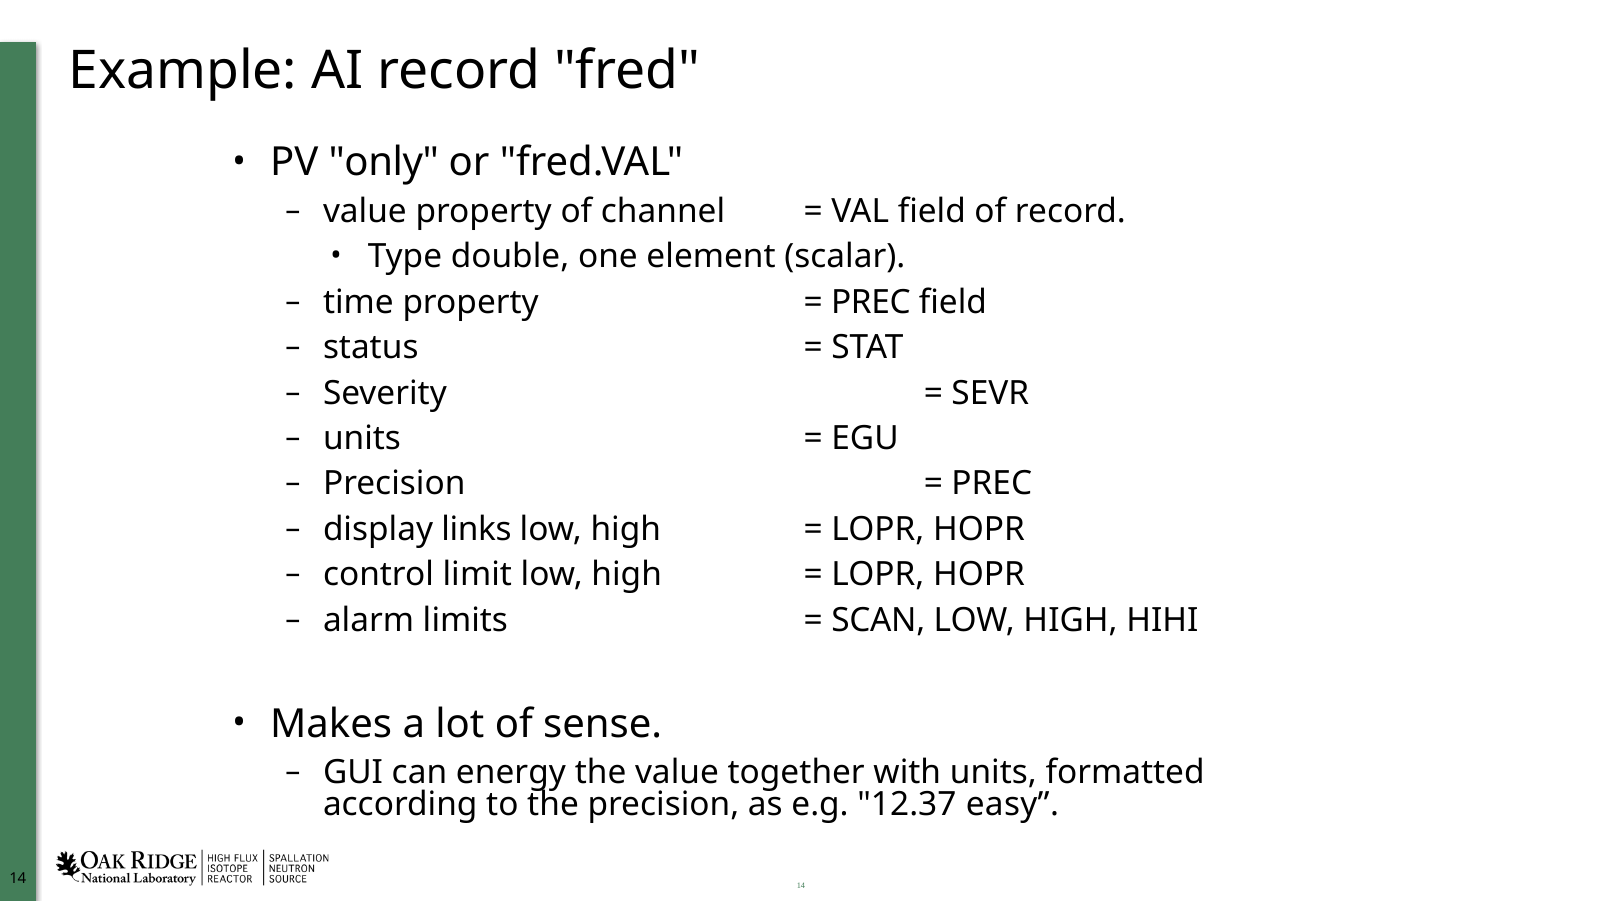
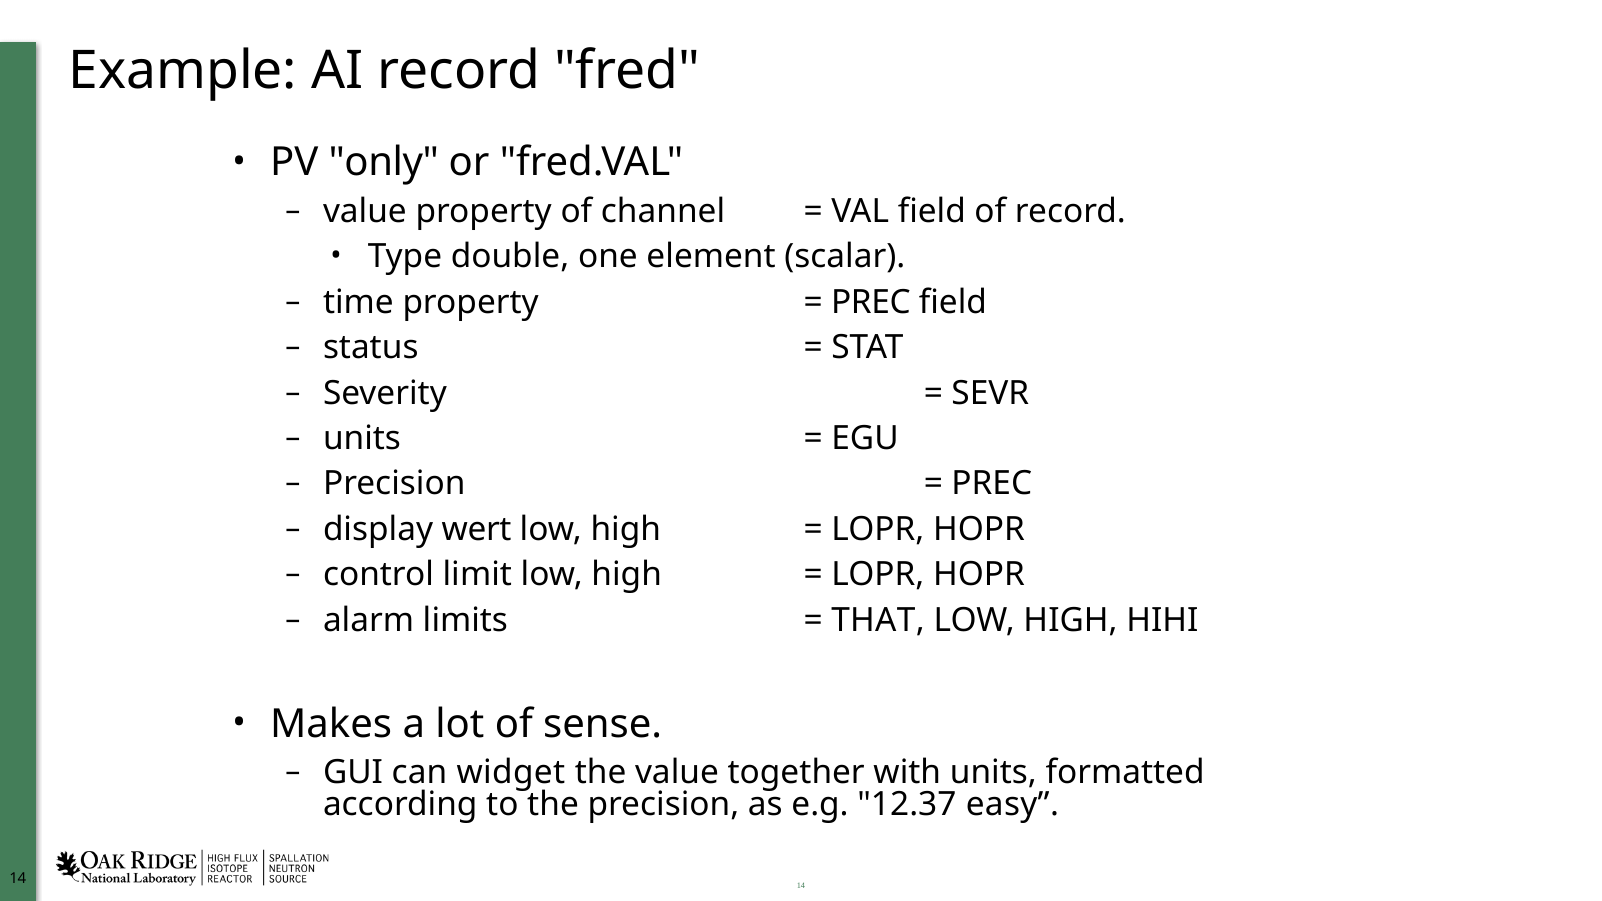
links: links -> wert (477, 529)
SCAN: SCAN -> THAT (878, 620)
energy: energy -> widget (511, 773)
